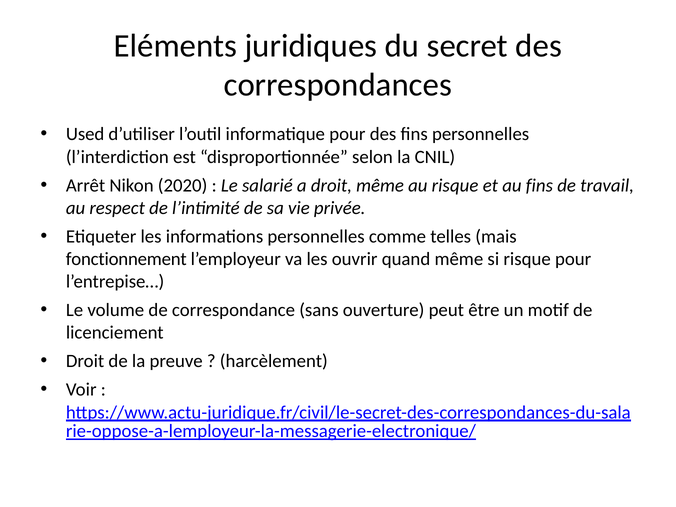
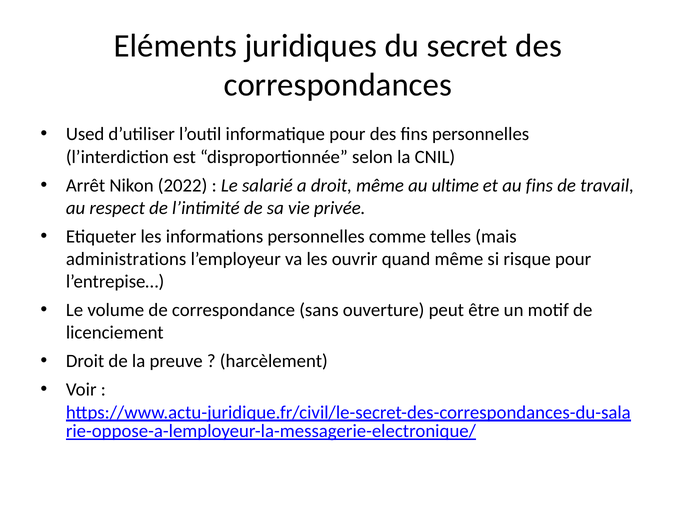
2020: 2020 -> 2022 (183, 185)
au risque: risque -> ultime (455, 185)
fonctionnement: fonctionnement -> administrations (126, 259)
